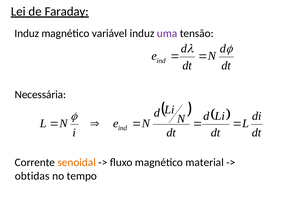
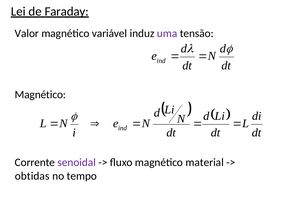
Induz: Induz -> Valor (27, 33)
Necessária: Necessária -> Magnético (40, 95)
senoidal colour: orange -> purple (77, 163)
